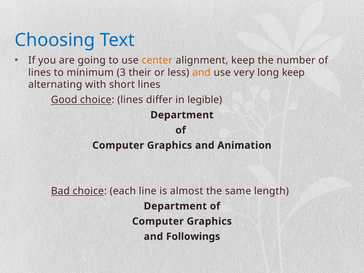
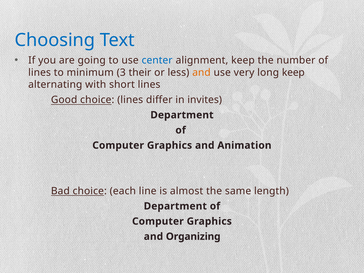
center colour: orange -> blue (157, 60)
legible: legible -> invites (205, 100)
Followings: Followings -> Organizing (193, 237)
